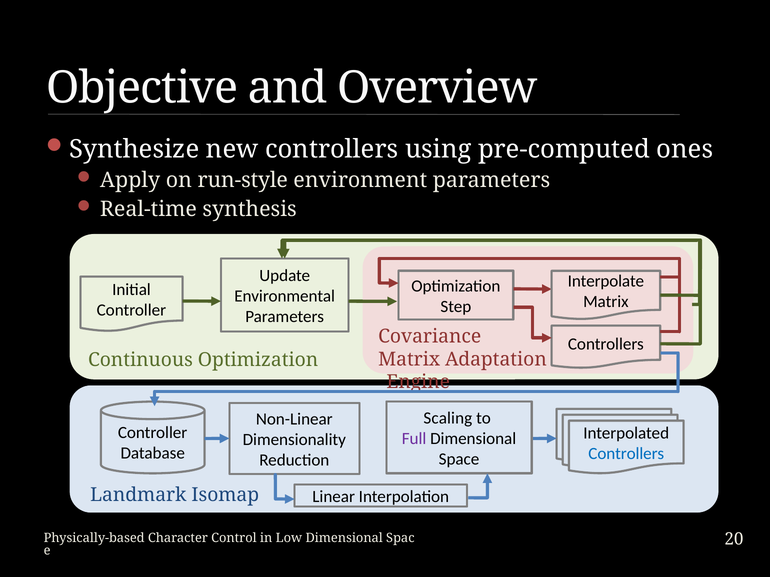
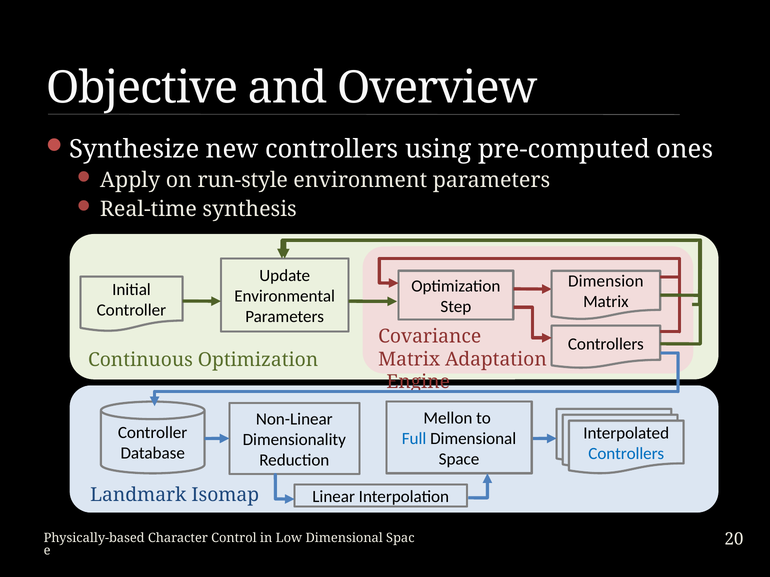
Interpolate: Interpolate -> Dimension (606, 282)
Scaling: Scaling -> Mellon (448, 418)
Full colour: purple -> blue (414, 439)
